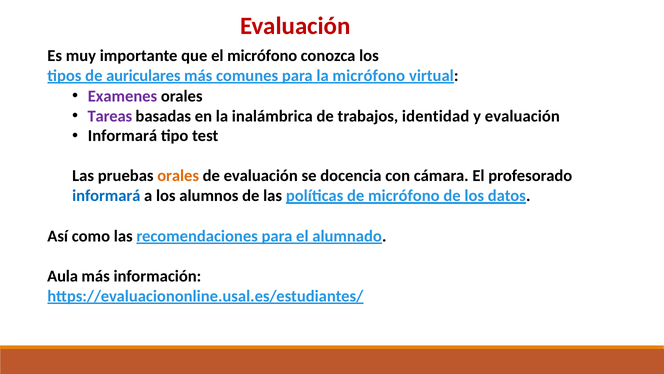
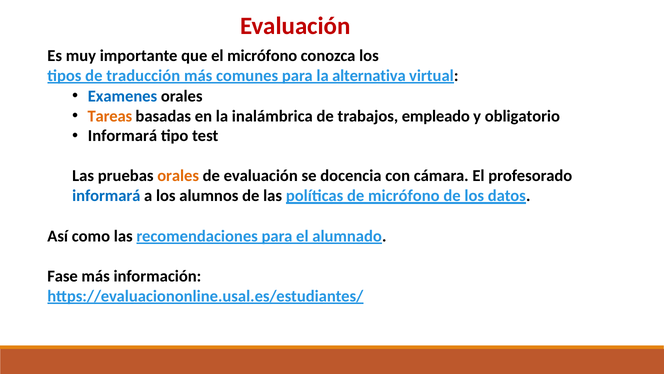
auriculares: auriculares -> traducción (143, 76)
la micrófono: micrófono -> alternativa (369, 76)
Examenes colour: purple -> blue (122, 96)
Tareas colour: purple -> orange (110, 116)
identidad: identidad -> empleado (436, 116)
y evaluación: evaluación -> obligatorio (522, 116)
Aula: Aula -> Fase (63, 276)
